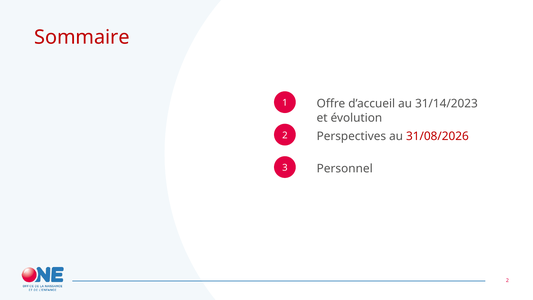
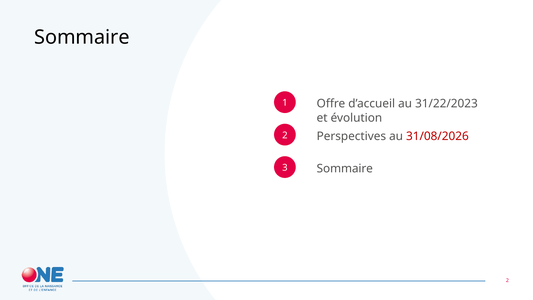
Sommaire colour: red -> black (82, 37)
31/14/2023: 31/14/2023 -> 31/22/2023 (446, 104)
Personnel: Personnel -> Sommaire (345, 169)
